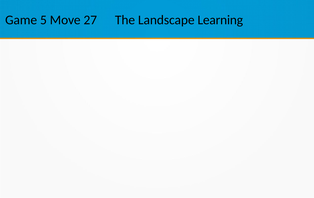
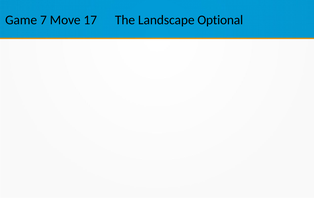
5: 5 -> 7 (43, 20)
27: 27 -> 17 (90, 20)
Learning: Learning -> Optional (220, 20)
